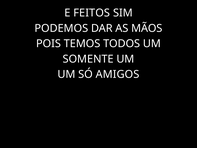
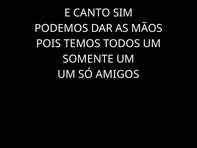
FEITOS: FEITOS -> CANTO (92, 13)
